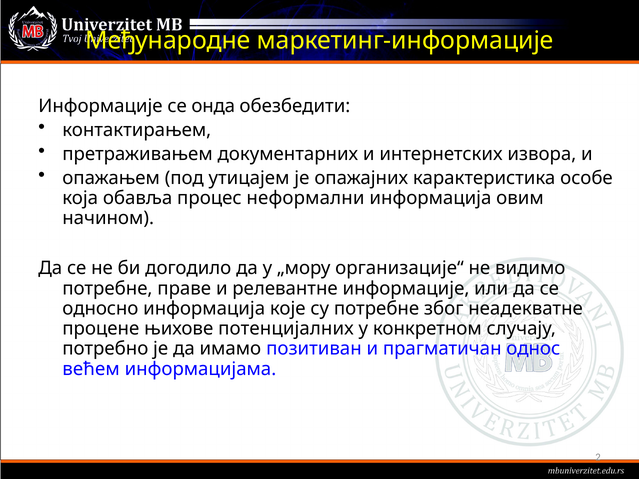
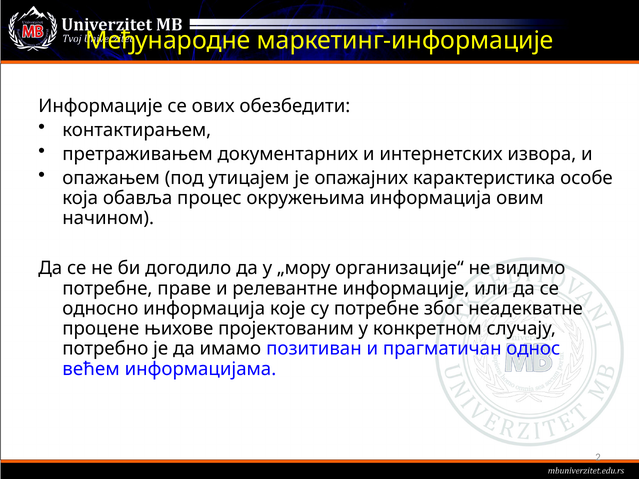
онда: онда -> ових (213, 106)
неформални: неформални -> окружењима (306, 198)
потенцијалних: потенцијалних -> пројектованим (286, 329)
